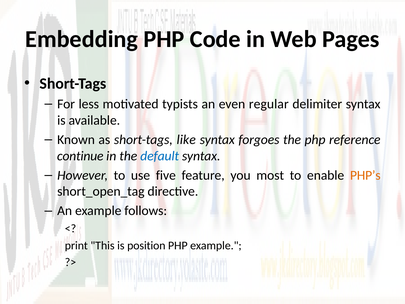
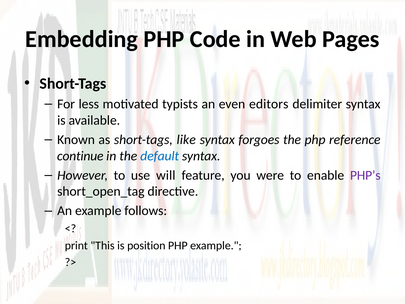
regular: regular -> editors (269, 104)
five: five -> will (166, 175)
most: most -> were (270, 175)
PHP’s colour: orange -> purple (365, 175)
